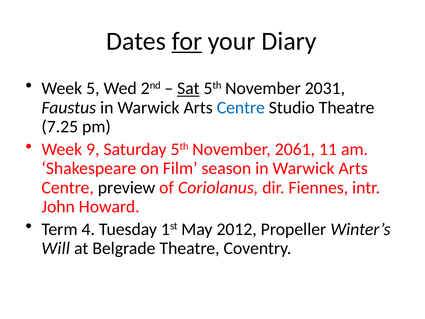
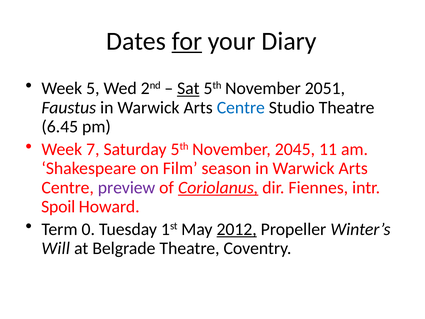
2031: 2031 -> 2051 (325, 88)
7.25: 7.25 -> 6.45 (60, 127)
9: 9 -> 7 (93, 149)
2061: 2061 -> 2045 (295, 149)
preview colour: black -> purple (127, 187)
Coriolanus underline: none -> present (218, 187)
John: John -> Spoil (58, 207)
4: 4 -> 0 (88, 229)
2012 underline: none -> present (237, 229)
